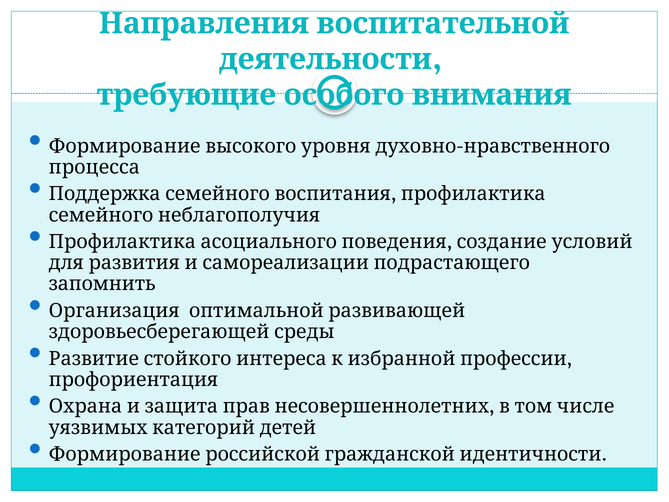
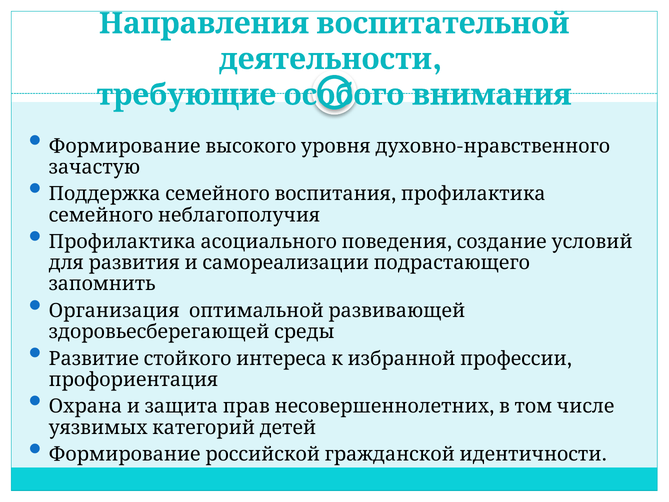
процесса: процесса -> зачастую (94, 167)
